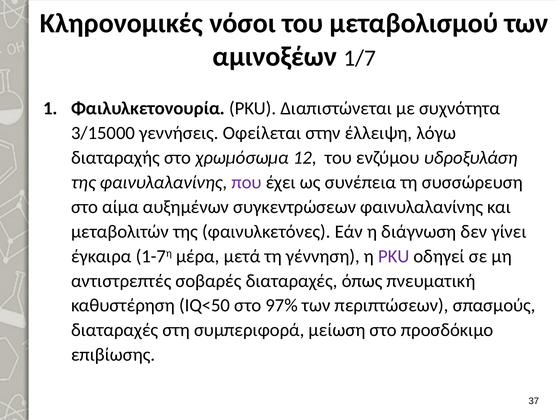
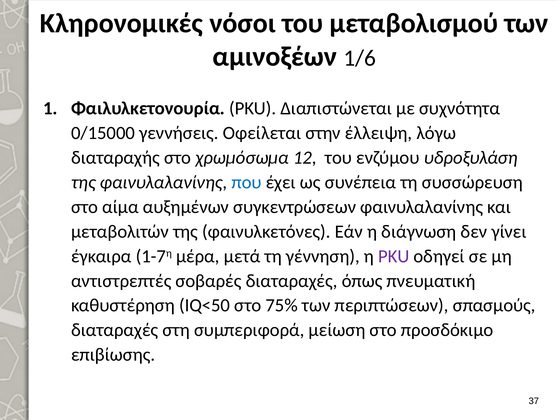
1/7: 1/7 -> 1/6 (360, 58)
3/15000: 3/15000 -> 0/15000 (103, 133)
που colour: purple -> blue (247, 182)
97%: 97% -> 75% (282, 305)
